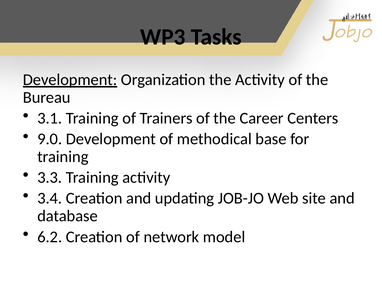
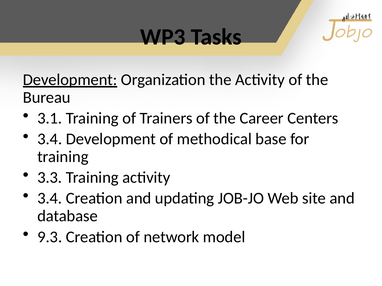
9.0: 9.0 -> 3.4 (50, 139)
6.2: 6.2 -> 9.3 (50, 237)
